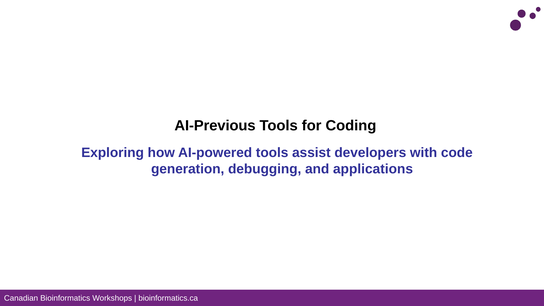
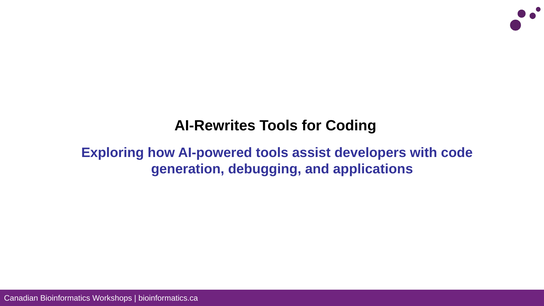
AI-Previous: AI-Previous -> AI-Rewrites (215, 125)
